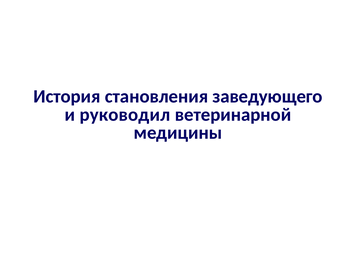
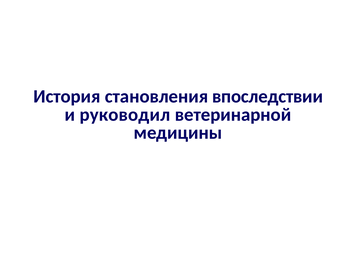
заведующего: заведующего -> впоследствии (268, 97)
